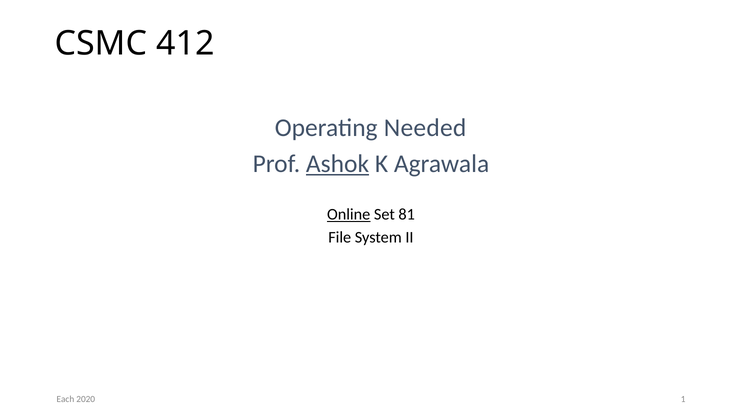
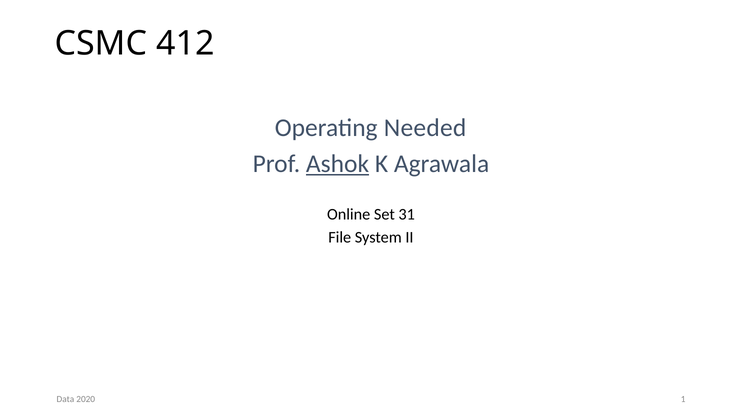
Online underline: present -> none (349, 214)
81: 81 -> 31 (407, 214)
Each: Each -> Data (65, 399)
